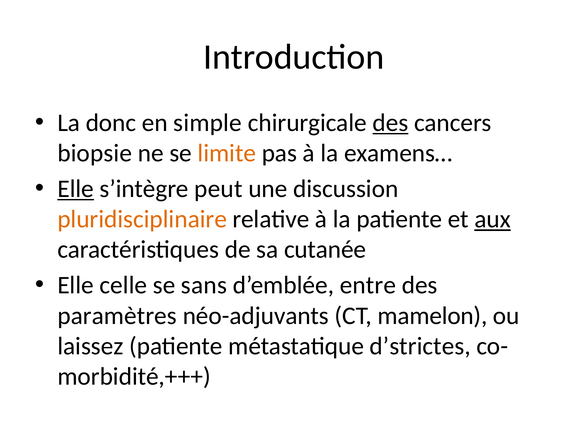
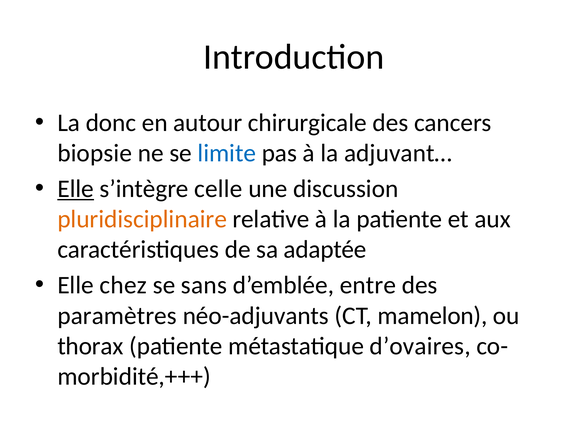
simple: simple -> autour (208, 123)
des underline: present -> none (390, 123)
limite colour: orange -> blue (227, 153)
examens…: examens… -> adjuvant… (398, 153)
peut: peut -> celle (218, 189)
aux underline: present -> none (493, 219)
cutanée: cutanée -> adaptée (325, 250)
celle: celle -> chez (123, 285)
laissez: laissez -> thorax (90, 346)
d’strictes: d’strictes -> d’ovaires (420, 346)
